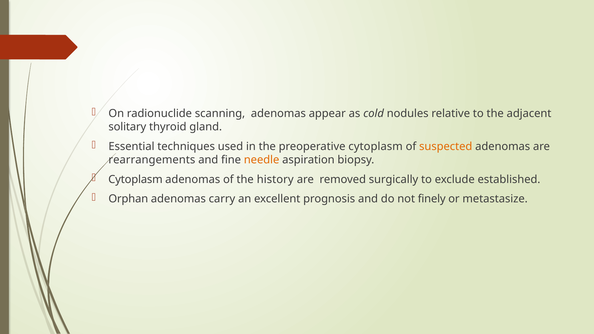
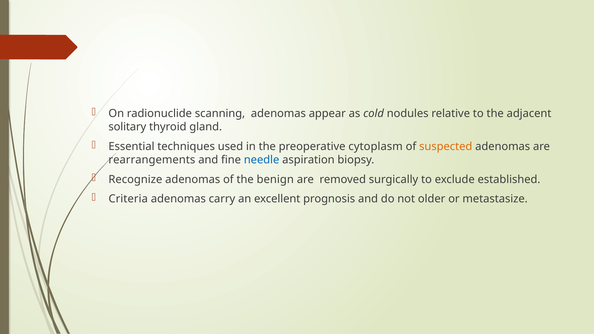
needle colour: orange -> blue (262, 160)
Cytoplasm: Cytoplasm -> Recognize (135, 179)
history: history -> benign (275, 179)
Orphan: Orphan -> Criteria (128, 199)
finely: finely -> older (432, 199)
